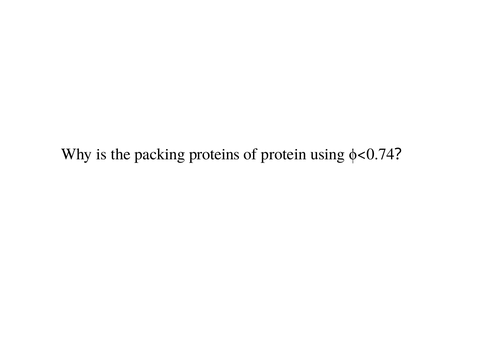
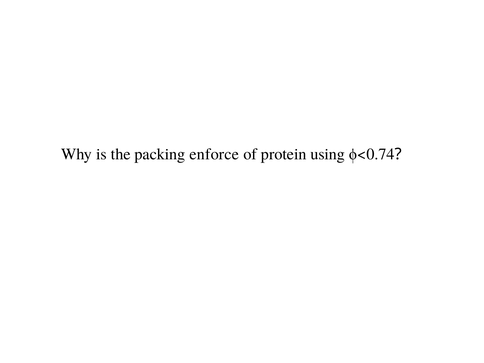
proteins: proteins -> enforce (214, 154)
